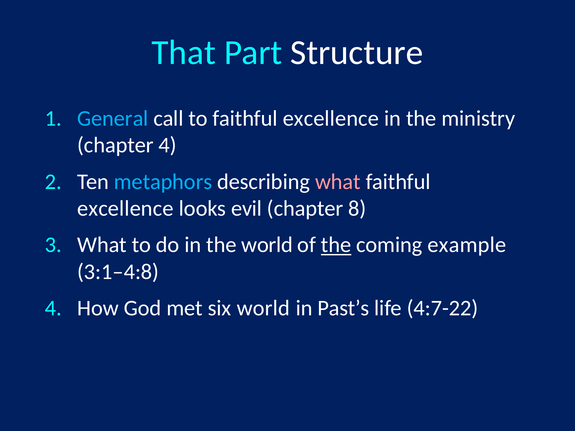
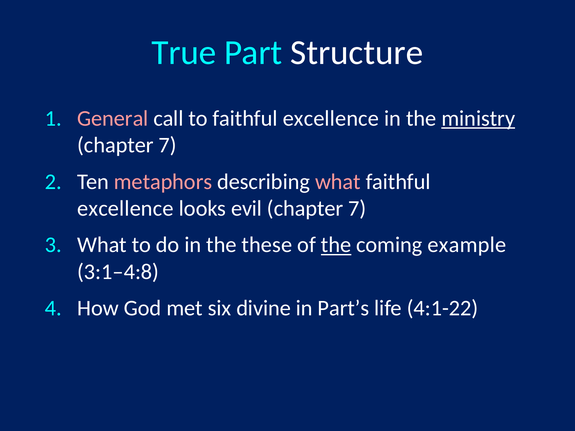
That: That -> True (184, 53)
General colour: light blue -> pink (113, 118)
ministry underline: none -> present (478, 118)
4: 4 -> 7 (168, 145)
metaphors colour: light blue -> pink (163, 182)
8: 8 -> 7 (357, 209)
the world: world -> these (267, 245)
six world: world -> divine (264, 308)
Past’s: Past’s -> Part’s (343, 308)
4:7-22: 4:7-22 -> 4:1-22 (443, 308)
